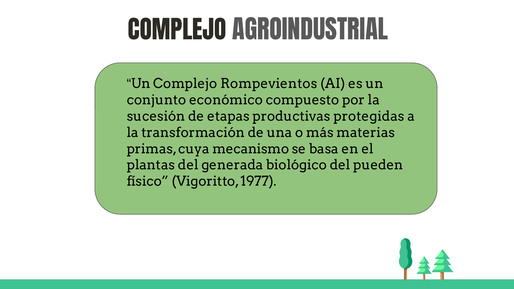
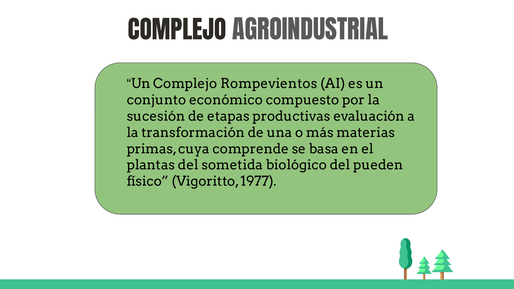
protegidas: protegidas -> evaluación (369, 116)
mecanismo: mecanismo -> comprende (251, 149)
generada: generada -> sometida (232, 165)
